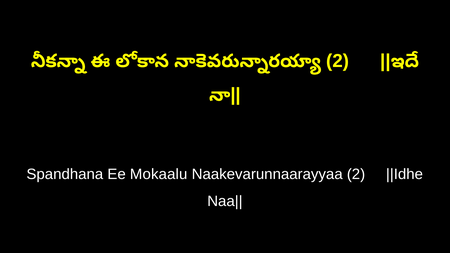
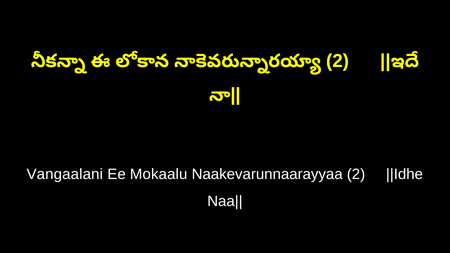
Spandhana: Spandhana -> Vangaalani (65, 174)
